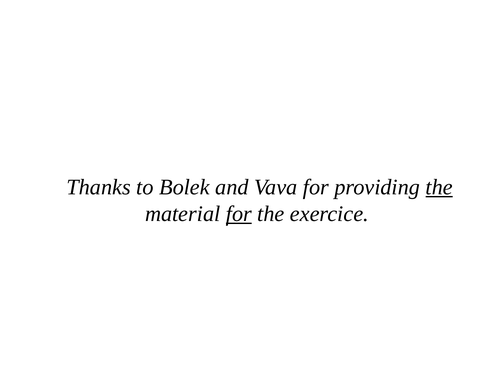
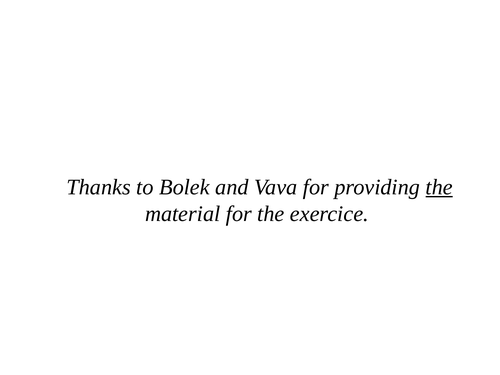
for underline: present -> none (239, 214)
